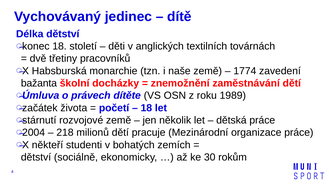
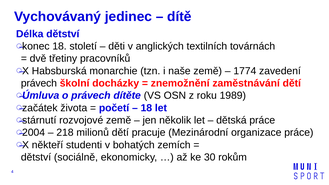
bažanta: bažanta -> právech (39, 83)
